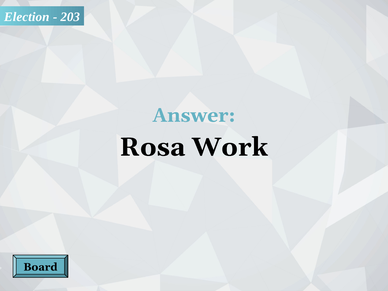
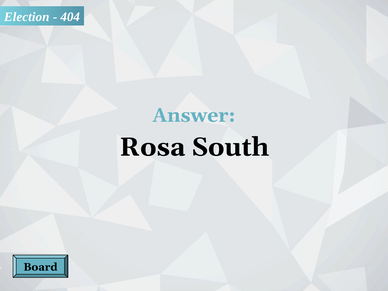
203: 203 -> 404 (70, 17)
Work: Work -> South (230, 147)
